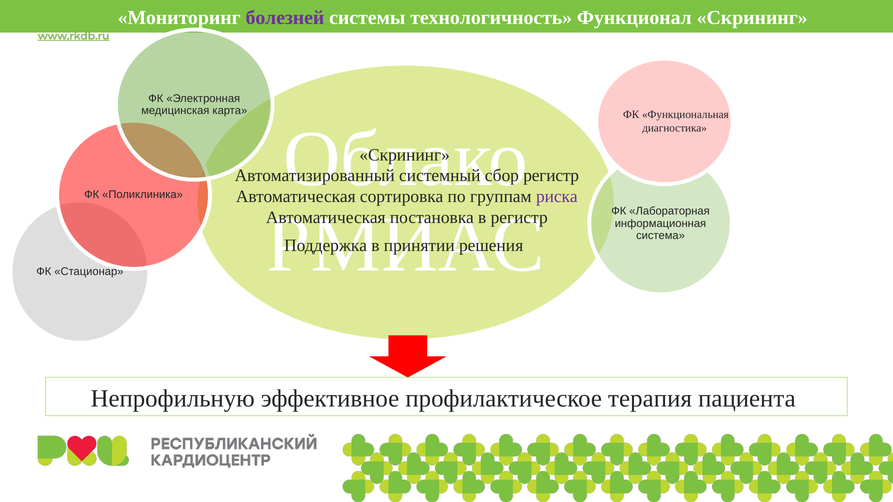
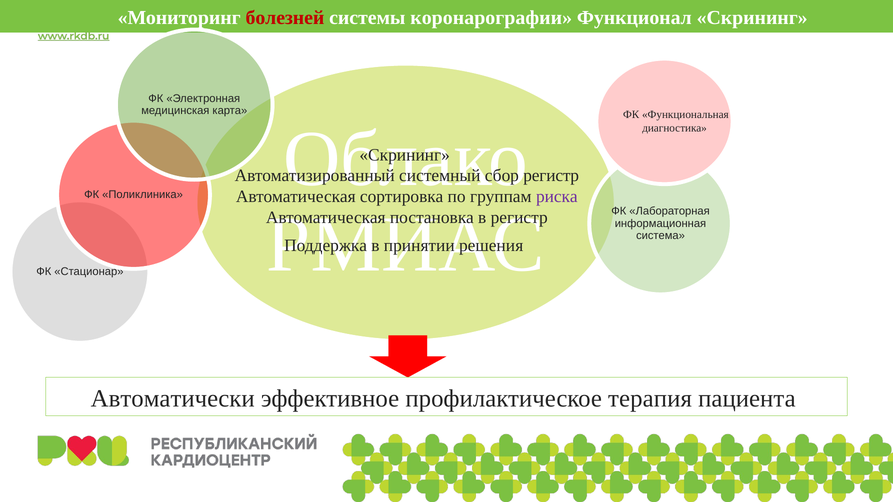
болезней colour: purple -> red (285, 18)
технологичность: технологичность -> коронарографии (491, 18)
Непрофильную: Непрофильную -> Автоматически (173, 399)
